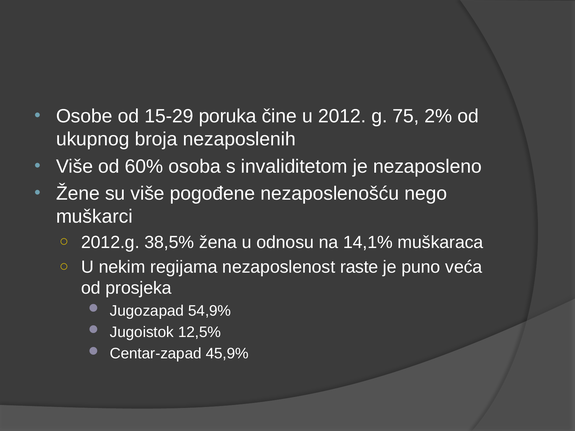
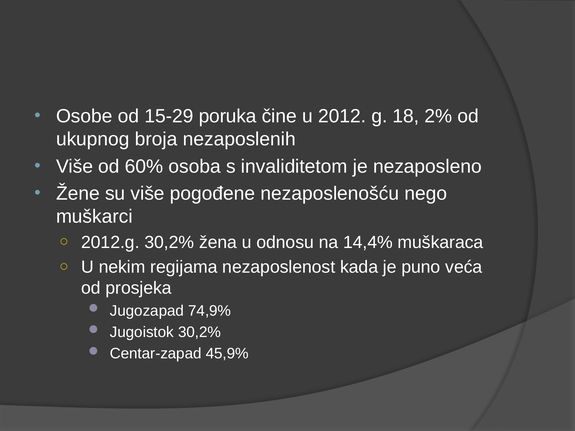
75: 75 -> 18 (406, 116)
2012.g 38,5%: 38,5% -> 30,2% (169, 242)
14,1%: 14,1% -> 14,4% (368, 242)
raste: raste -> kada (359, 267)
54,9%: 54,9% -> 74,9% (210, 311)
Jugoistok 12,5%: 12,5% -> 30,2% (200, 332)
